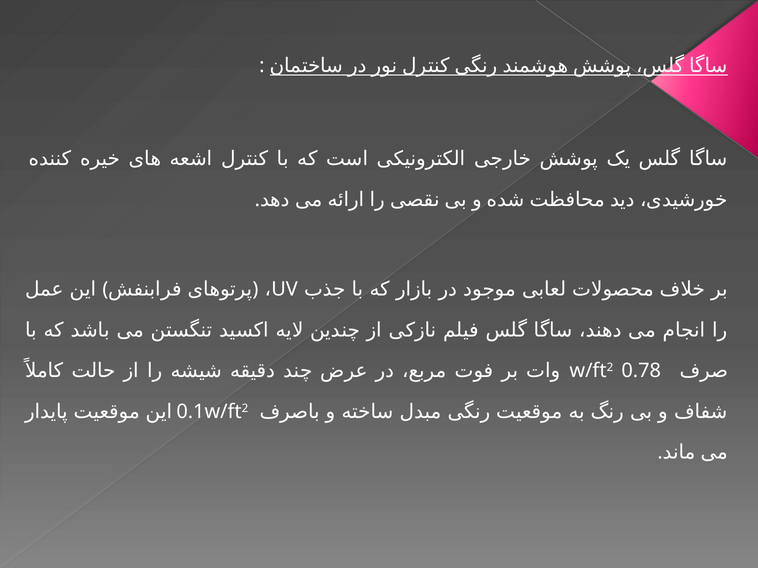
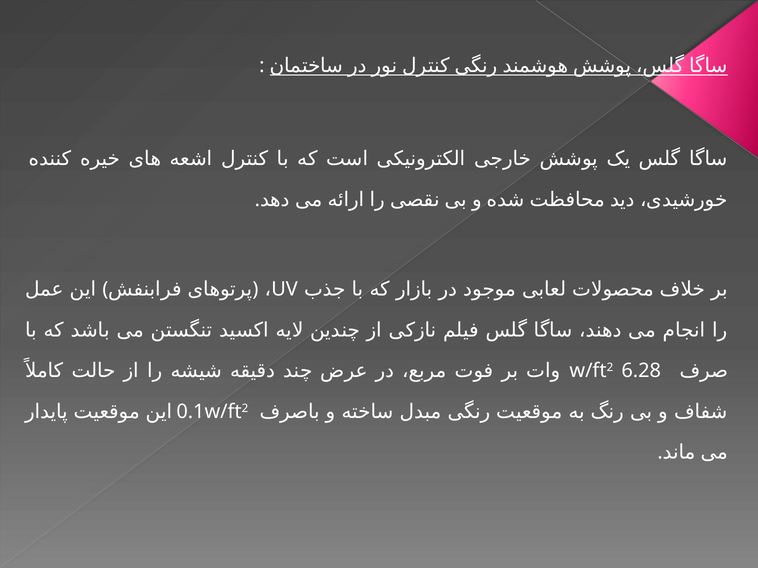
0.78: 0.78 -> 6.28 (641, 371)
